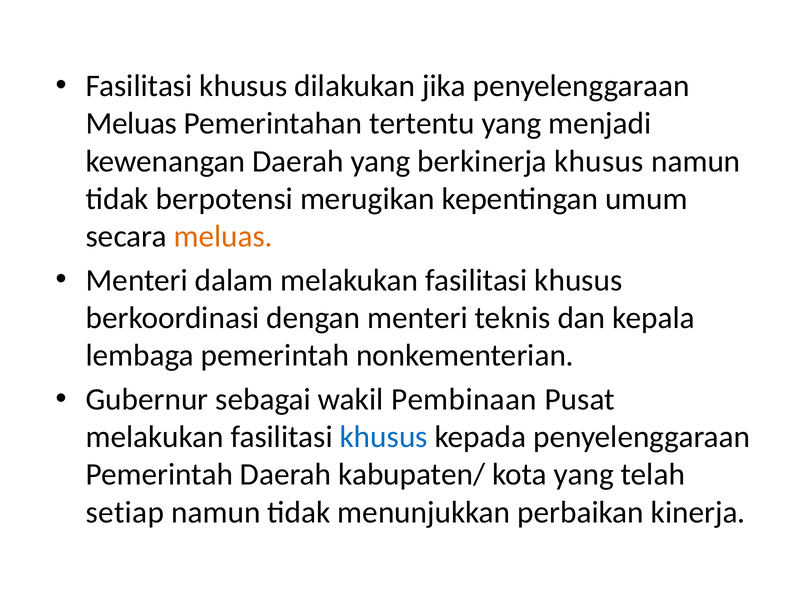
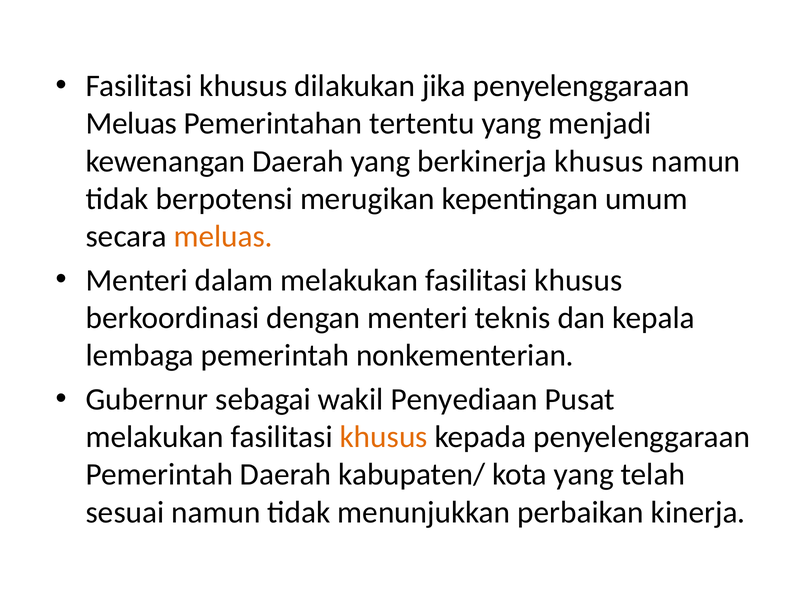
Pembinaan: Pembinaan -> Penyediaan (464, 399)
khusus colour: blue -> orange (384, 437)
setiap: setiap -> sesuai (125, 512)
